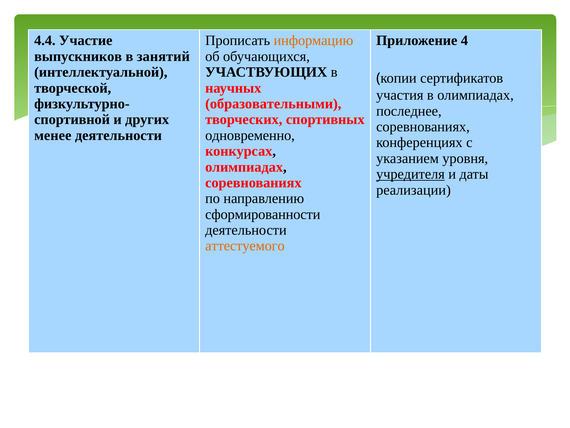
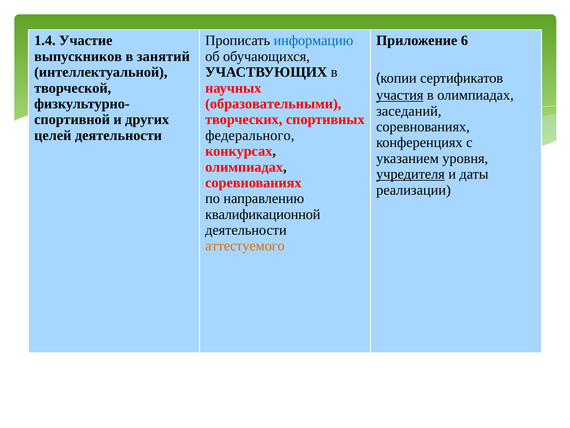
4.4: 4.4 -> 1.4 (45, 41)
информацию colour: orange -> blue (313, 41)
4: 4 -> 6 (464, 41)
участия underline: none -> present (400, 95)
последнее: последнее -> заседаний (409, 111)
менее: менее -> целей (53, 135)
одновременно: одновременно -> федерального (250, 135)
сформированности: сформированности -> квалификационной (263, 214)
